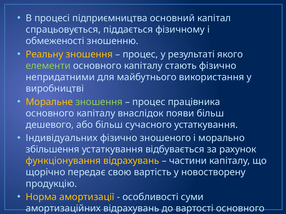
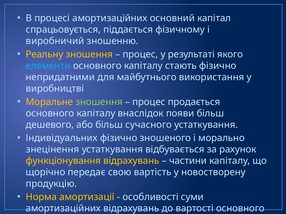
процесі підприємництва: підприємництва -> амортизаційних (110, 18)
обмеженості: обмеженості -> виробничий (55, 41)
елементи colour: light green -> light blue (48, 66)
працівника: працівника -> продається (194, 102)
збільшення: збільшення -> знецінення (52, 150)
